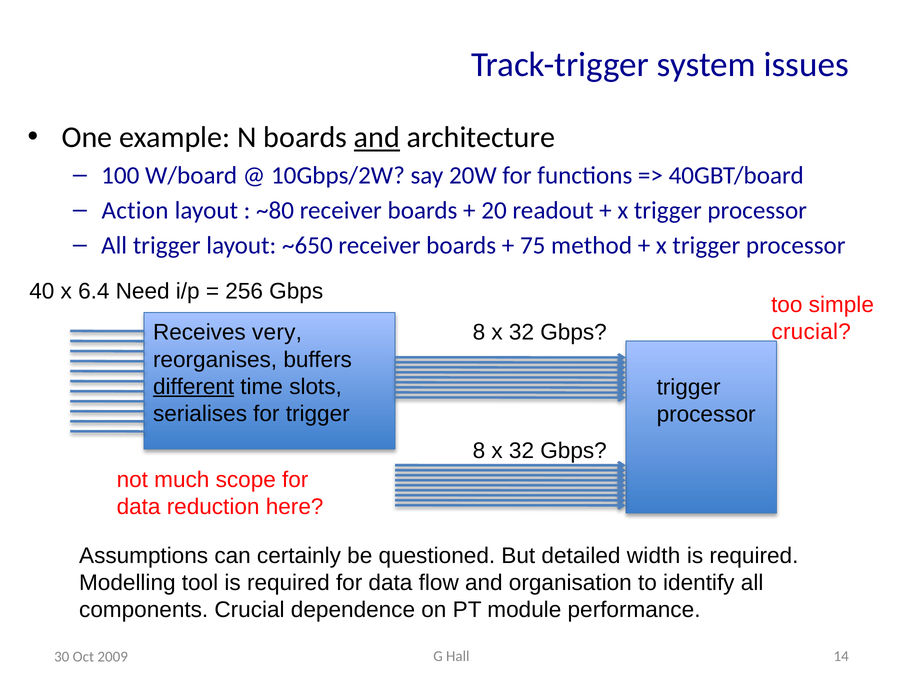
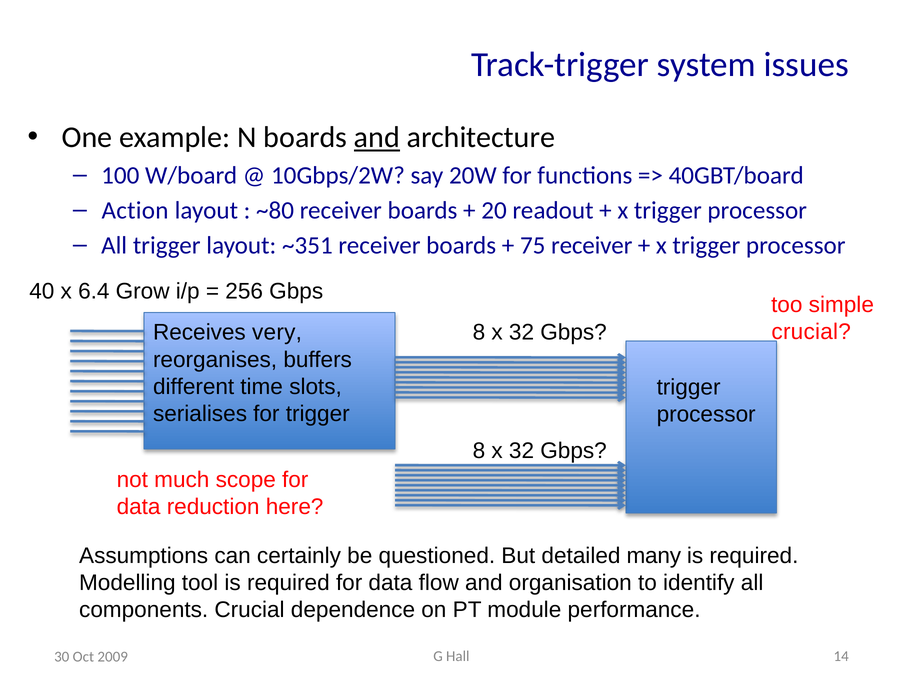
~650: ~650 -> ~351 (307, 246)
75 method: method -> receiver (592, 246)
Need: Need -> Grow (143, 291)
different underline: present -> none (194, 387)
width: width -> many (654, 556)
